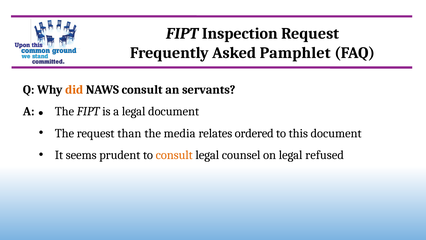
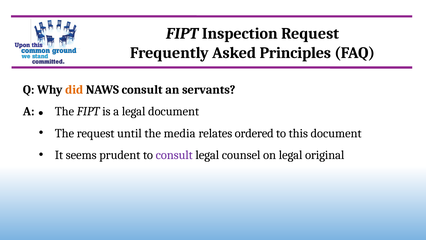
Pamphlet: Pamphlet -> Principles (295, 53)
than: than -> until (129, 133)
consult colour: orange -> purple (174, 155)
refused: refused -> original (325, 155)
